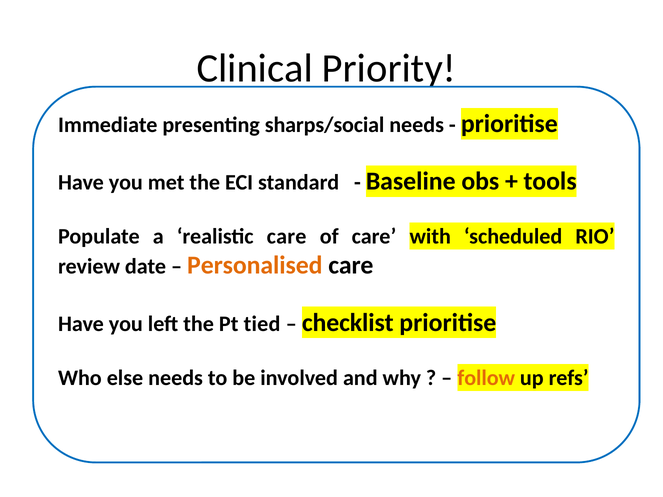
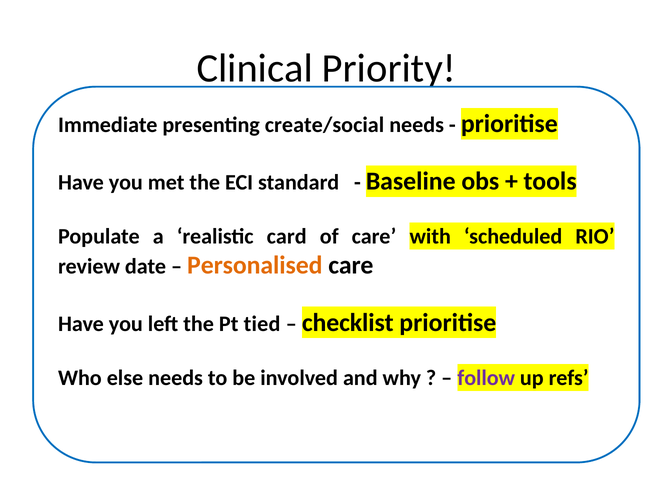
sharps/social: sharps/social -> create/social (325, 125)
realistic care: care -> card (287, 236)
follow colour: orange -> purple (486, 378)
